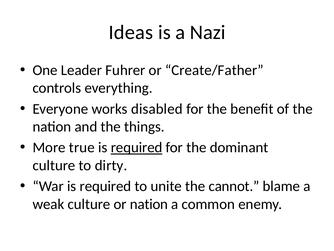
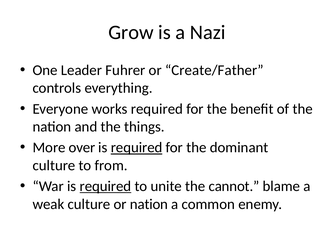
Ideas: Ideas -> Grow (131, 32)
works disabled: disabled -> required (157, 109)
true: true -> over (82, 147)
dirty: dirty -> from (111, 165)
required underline: none -> present (105, 186)
